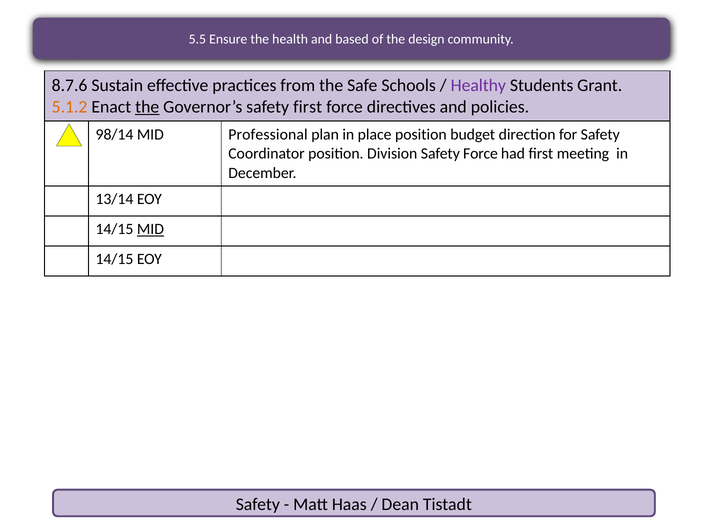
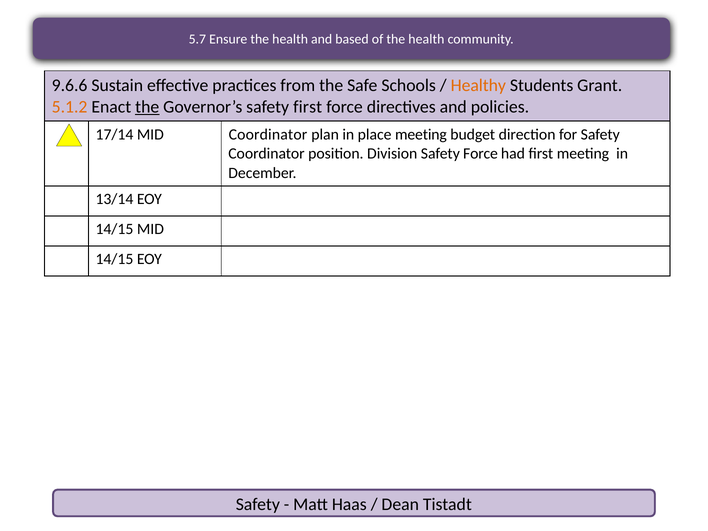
5.5: 5.5 -> 5.7 (197, 39)
of the design: design -> health (426, 39)
8.7.6: 8.7.6 -> 9.6.6 (70, 85)
Healthy colour: purple -> orange (478, 85)
98/14: 98/14 -> 17/14 (114, 134)
MID Professional: Professional -> Coordinator (268, 134)
place position: position -> meeting (421, 134)
MID underline: present -> none (150, 229)
